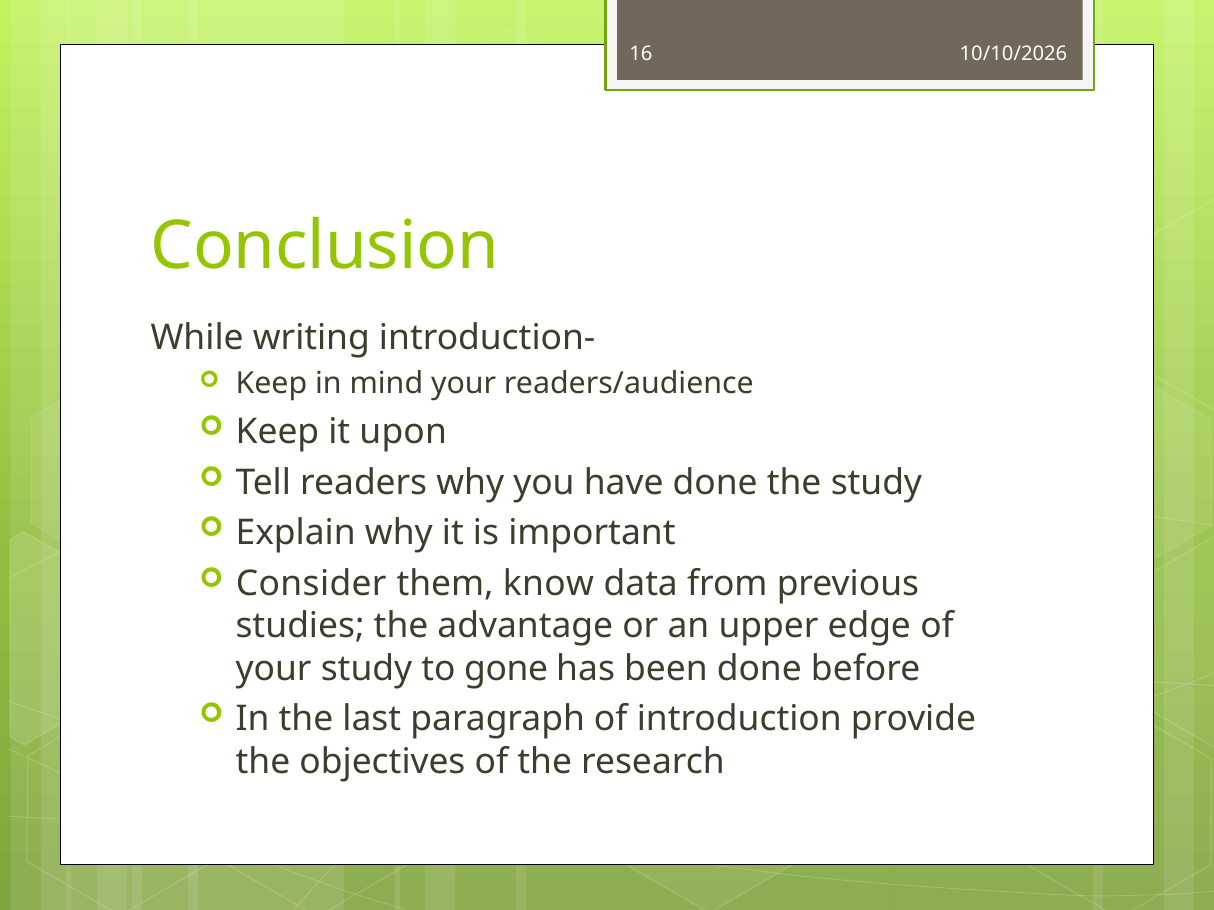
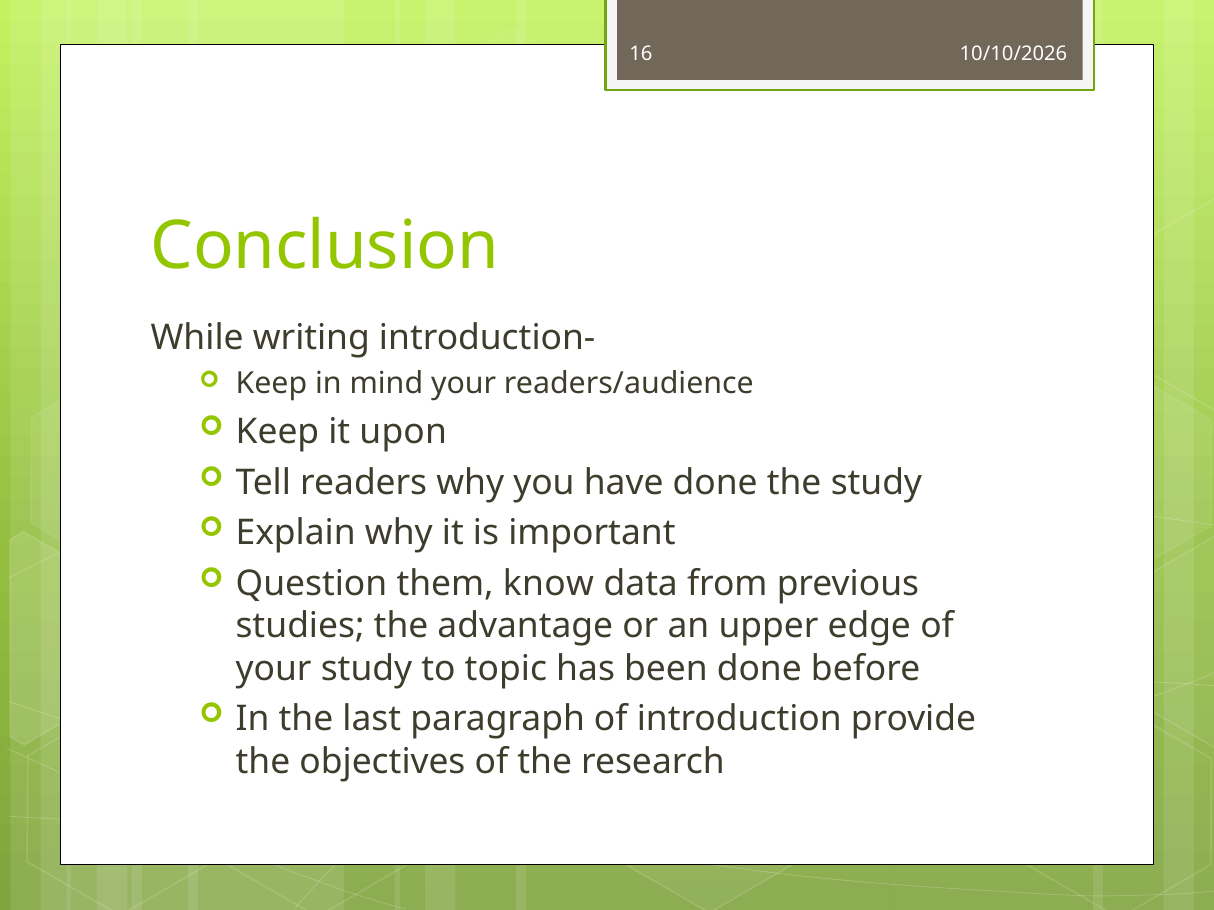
Consider: Consider -> Question (311, 584)
gone: gone -> topic (506, 669)
